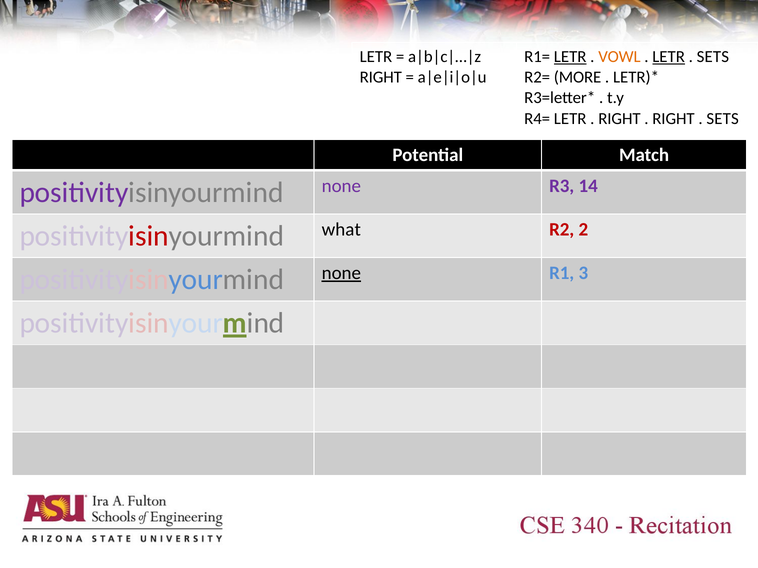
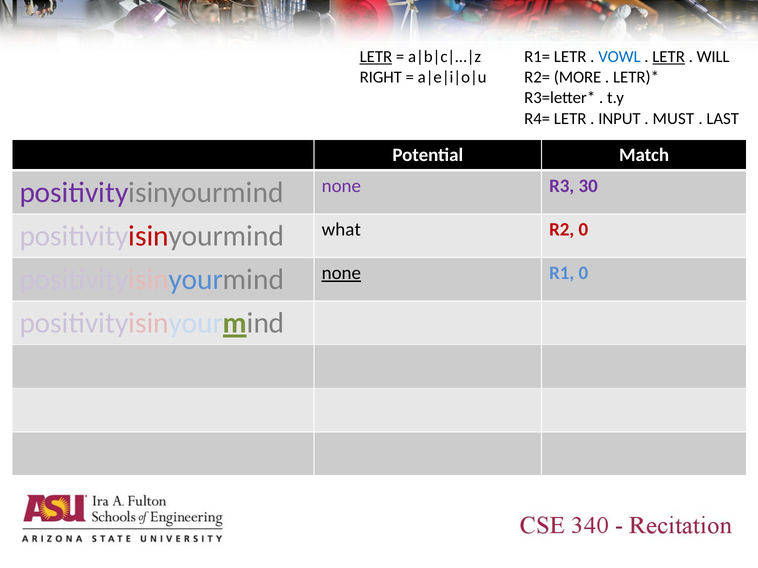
LETR underline: none -> present (376, 57)
LETR underline: present -> none (570, 57)
VOWL colour: orange -> blue (619, 57)
SETS: SETS -> WILL (713, 57)
RIGHT: RIGHT -> INPUT (619, 119)
RIGHT: RIGHT -> MUST (673, 119)
SETS: SETS -> LAST (723, 119)
14: 14 -> 30 (588, 186)
R2 2: 2 -> 0 (583, 230)
R1 3: 3 -> 0 (583, 273)
